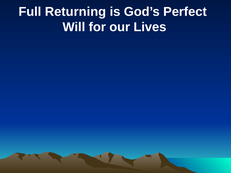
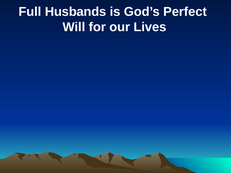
Returning: Returning -> Husbands (76, 12)
